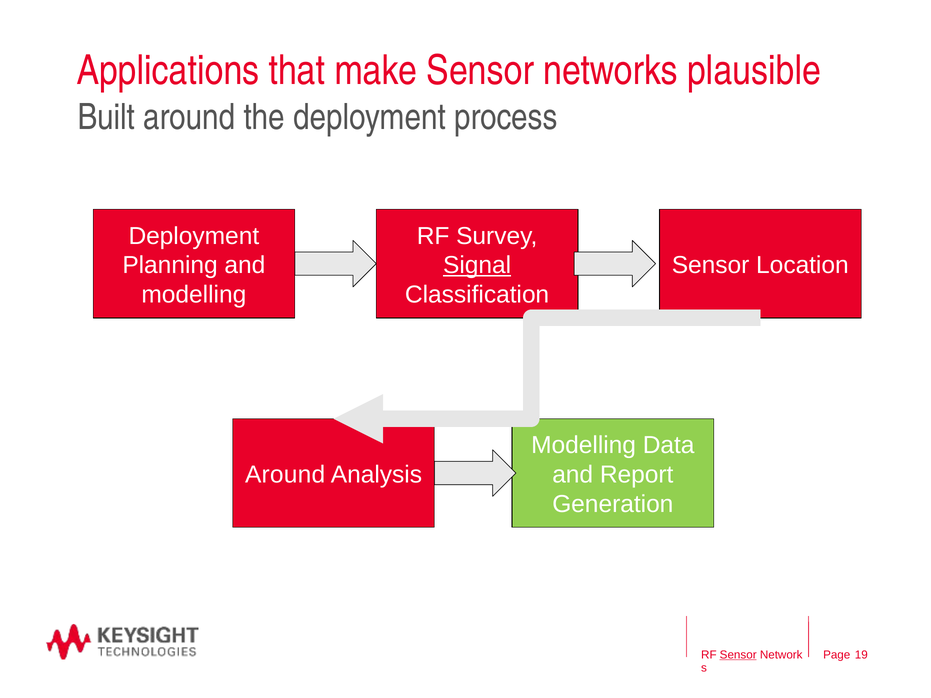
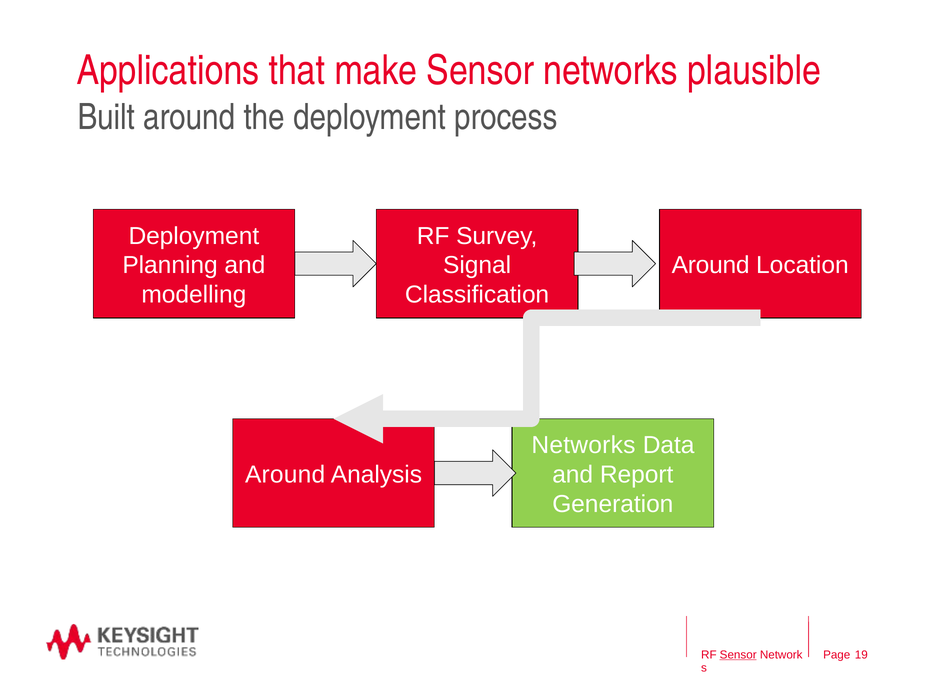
Signal underline: present -> none (477, 265)
Sensor: Sensor -> Around (711, 265)
Modelling: Modelling -> Networks (583, 445)
